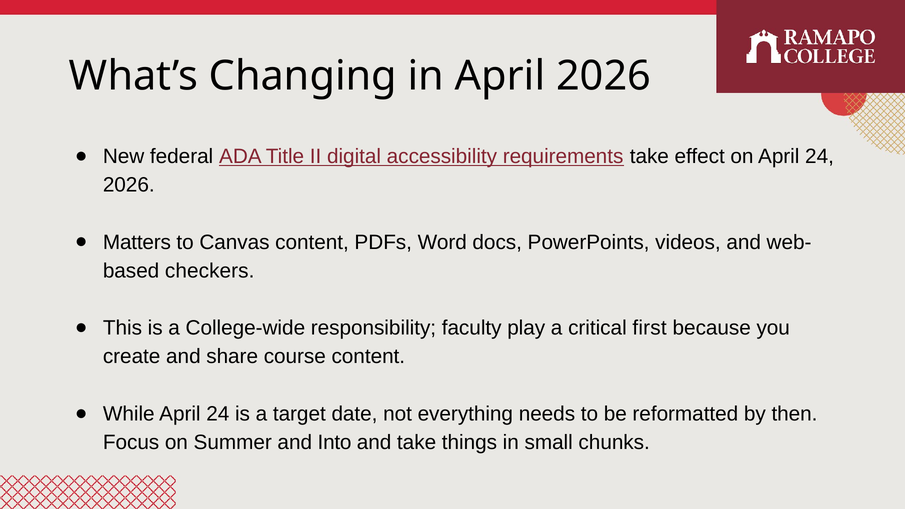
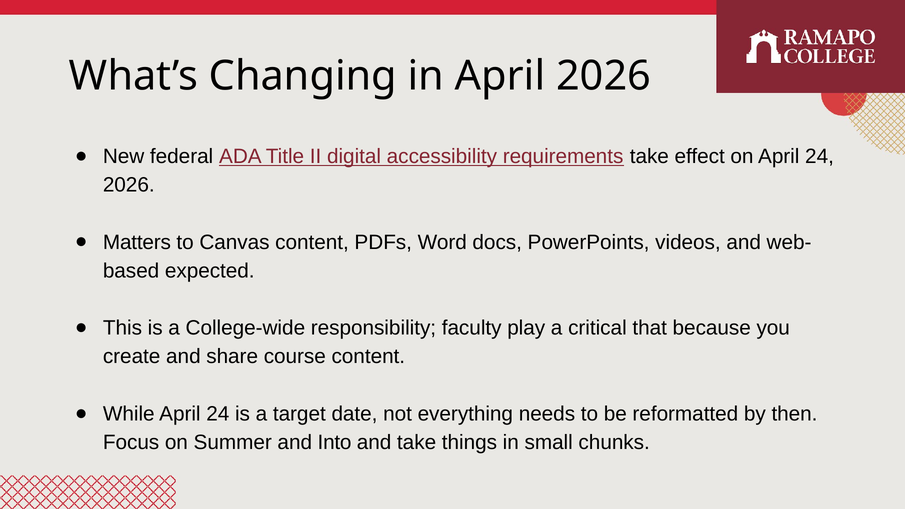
checkers: checkers -> expected (210, 271)
first: first -> that (650, 328)
